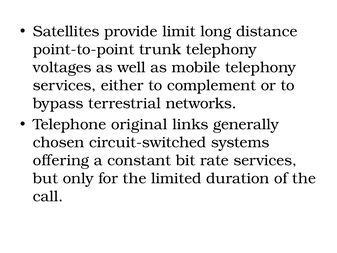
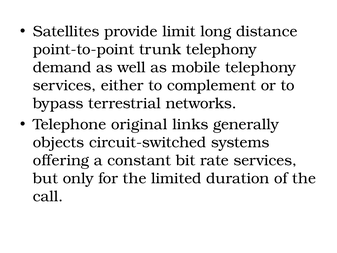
voltages: voltages -> demand (62, 67)
chosen: chosen -> objects (59, 142)
